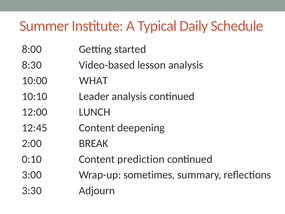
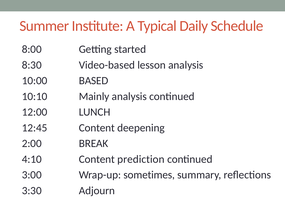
WHAT: WHAT -> BASED (94, 81)
Leader: Leader -> Mainly (94, 96)
0:10: 0:10 -> 4:10 (32, 159)
